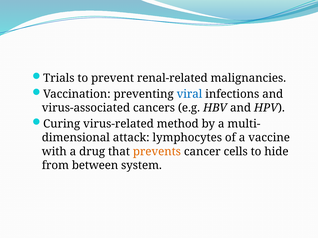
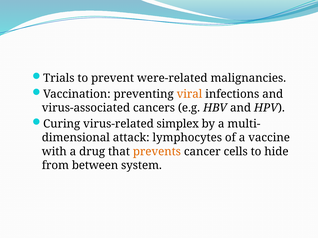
renal-related: renal-related -> were-related (172, 78)
viral colour: blue -> orange (189, 94)
method: method -> simplex (178, 124)
